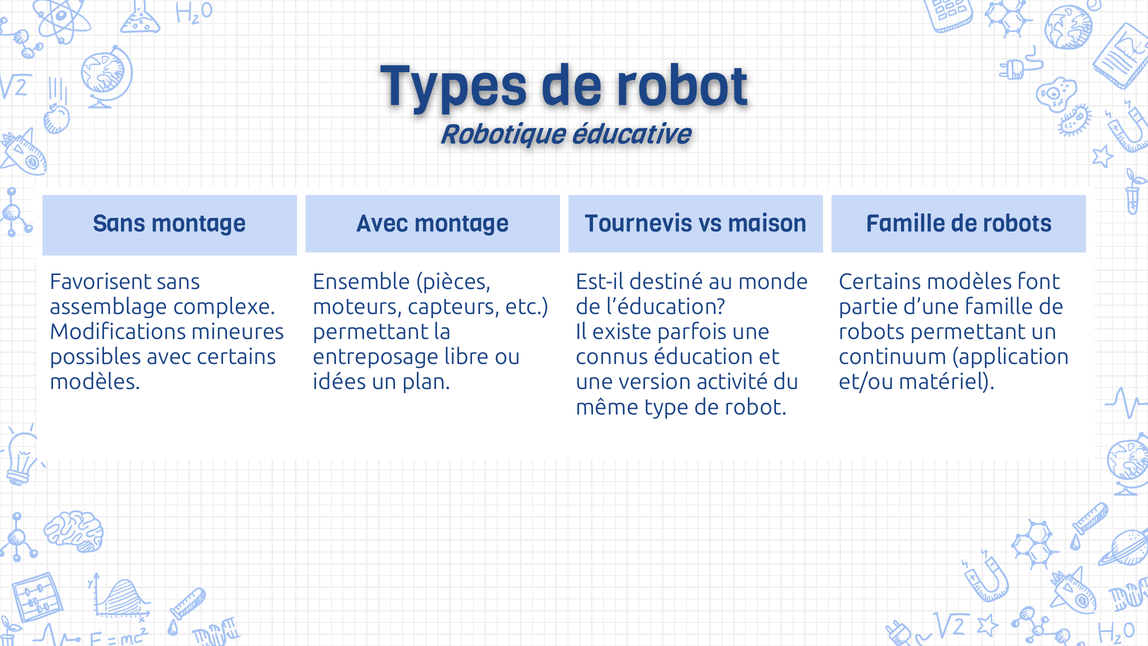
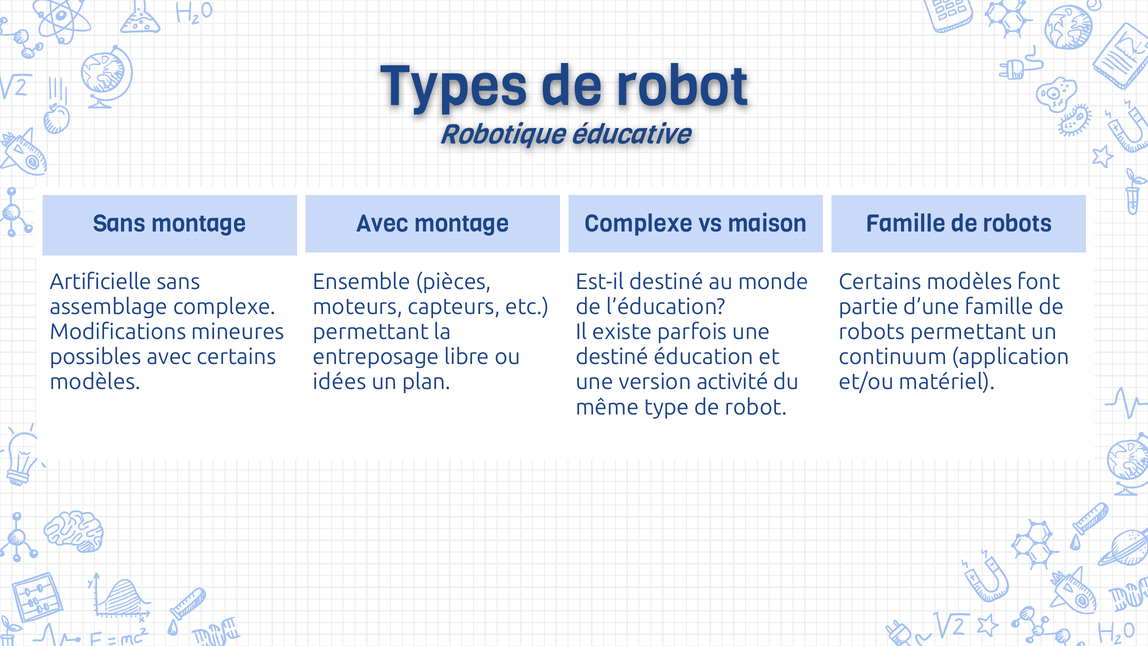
montage Tournevis: Tournevis -> Complexe (639, 224)
Favorisent: Favorisent -> Artificielle (101, 282)
connus: connus -> destiné (612, 357)
